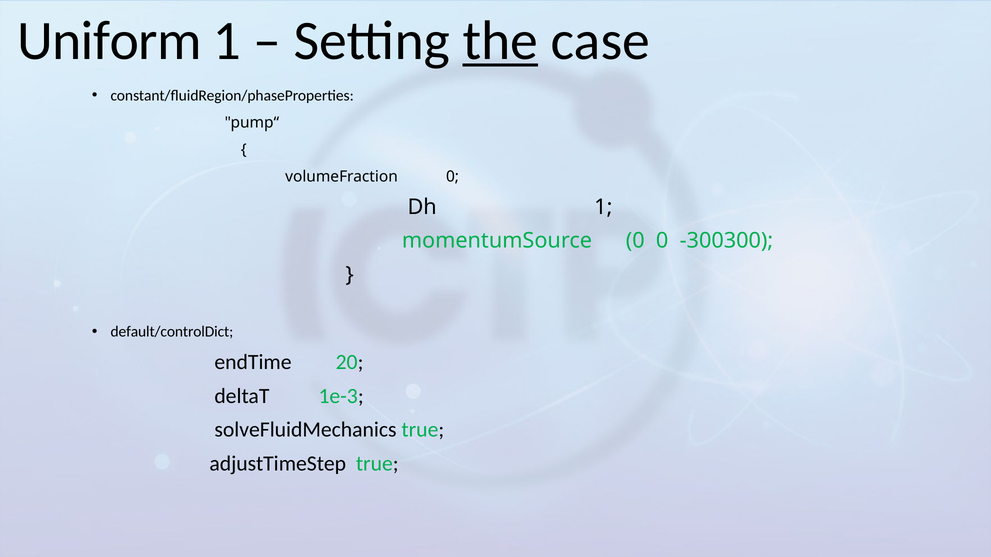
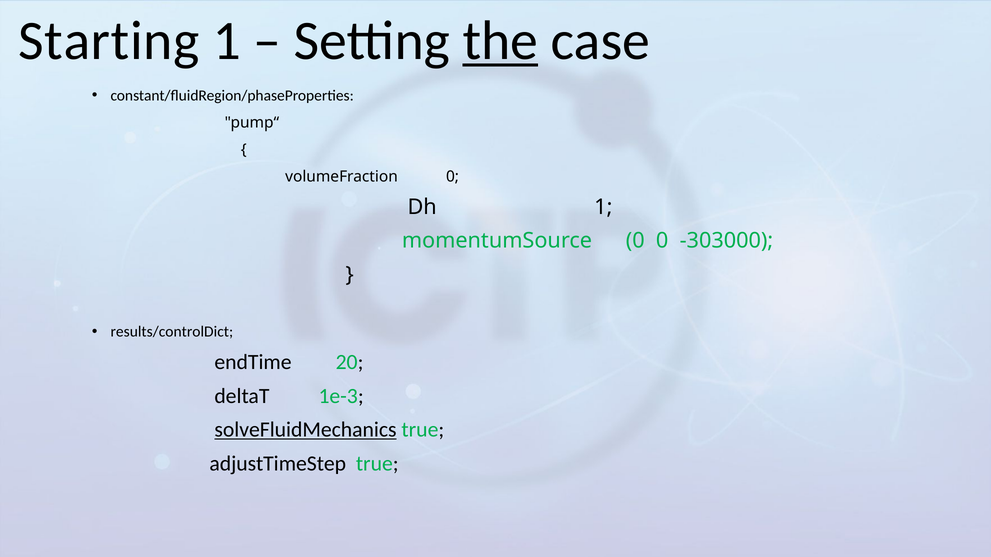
Uniform: Uniform -> Starting (109, 41)
-300300: -300300 -> -303000 (726, 241)
default/controlDict: default/controlDict -> results/controlDict (172, 332)
solveFluidMechanics underline: none -> present (305, 430)
